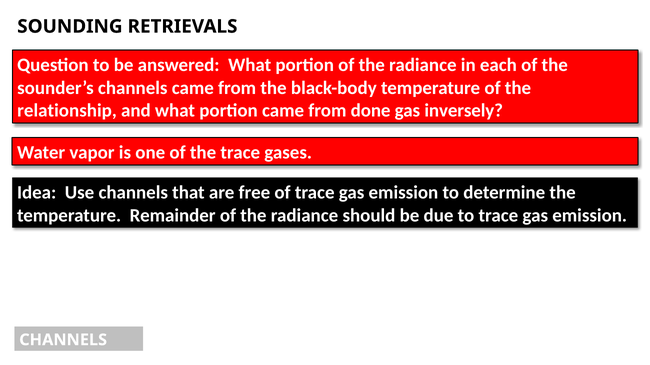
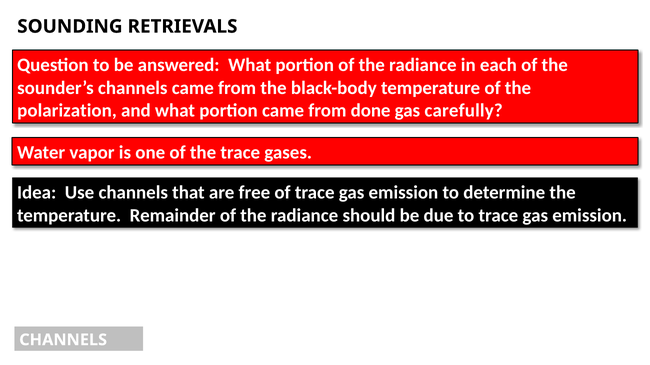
relationship: relationship -> polarization (67, 111)
inversely: inversely -> carefully (464, 111)
